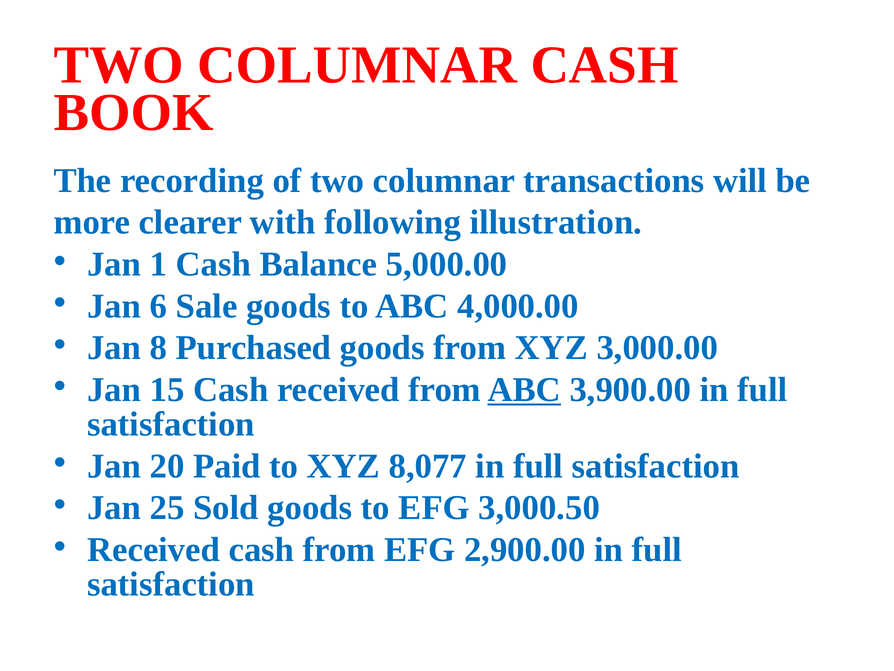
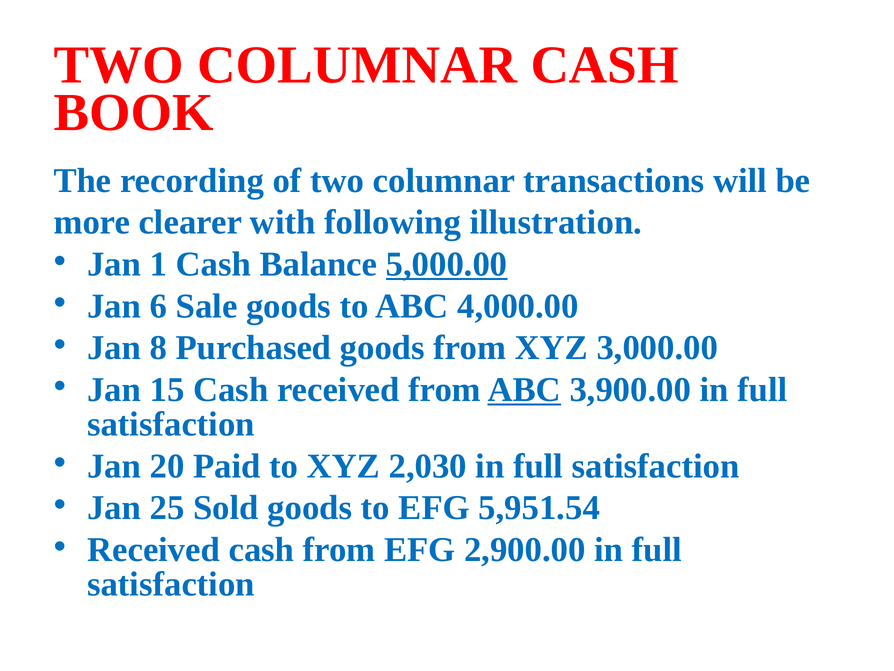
5,000.00 underline: none -> present (447, 264)
8,077: 8,077 -> 2,030 (428, 466)
3,000.50: 3,000.50 -> 5,951.54 (539, 508)
